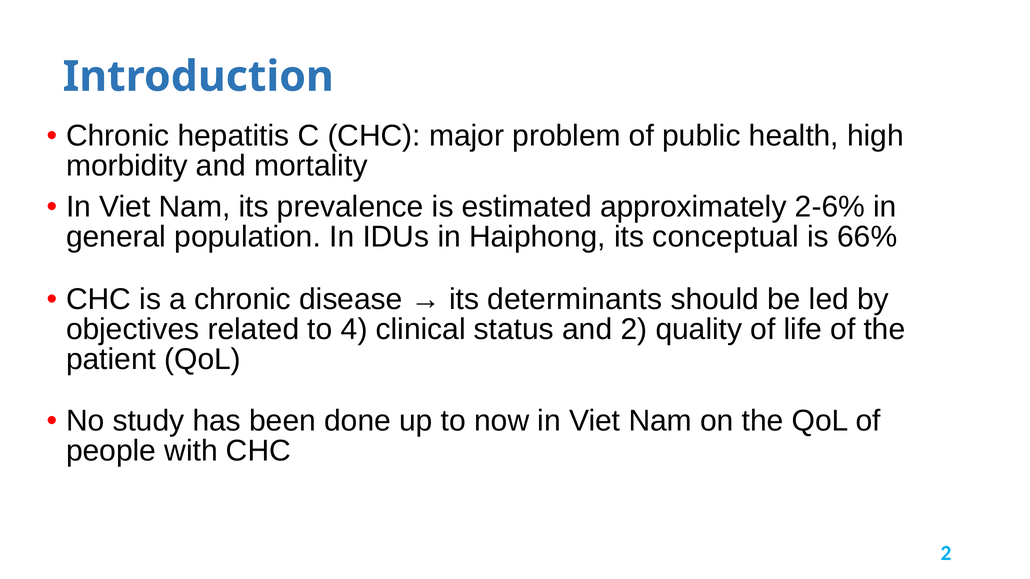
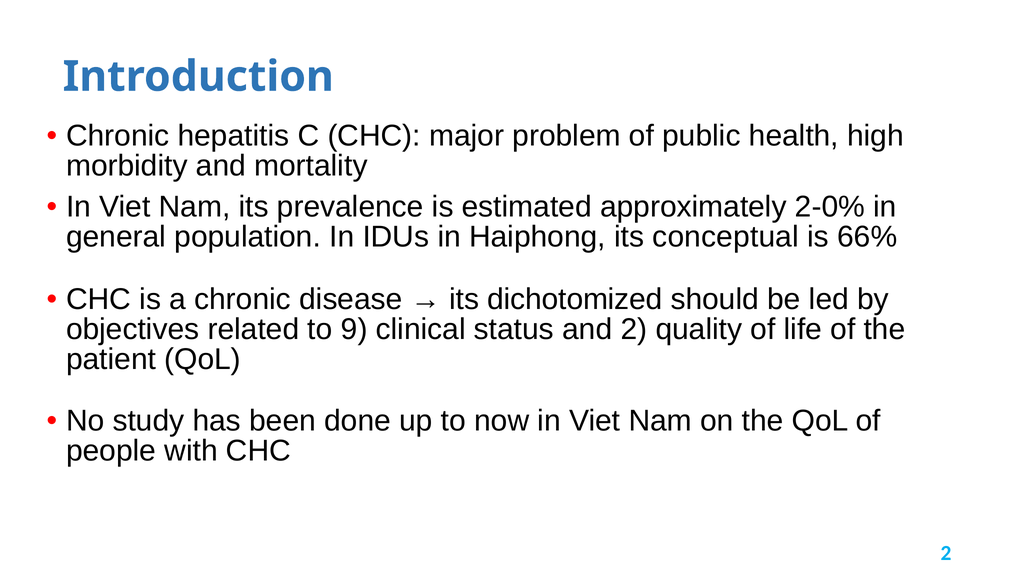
2-6%: 2-6% -> 2-0% (830, 207)
determinants: determinants -> dichotomized (575, 299)
4: 4 -> 9 (354, 330)
